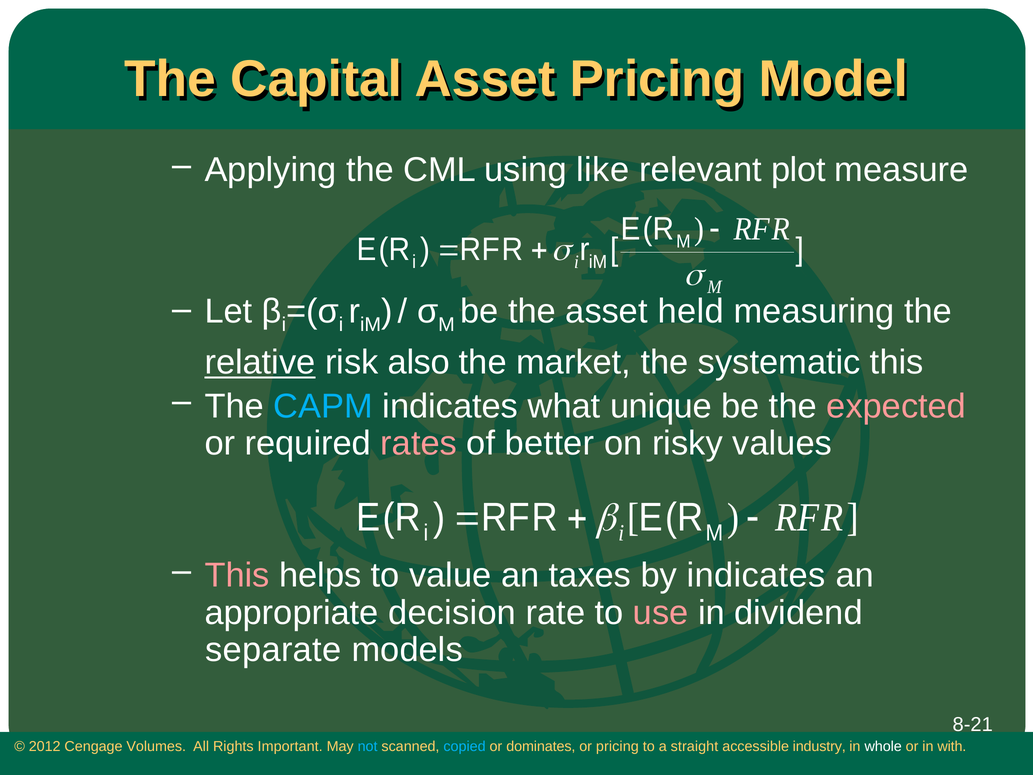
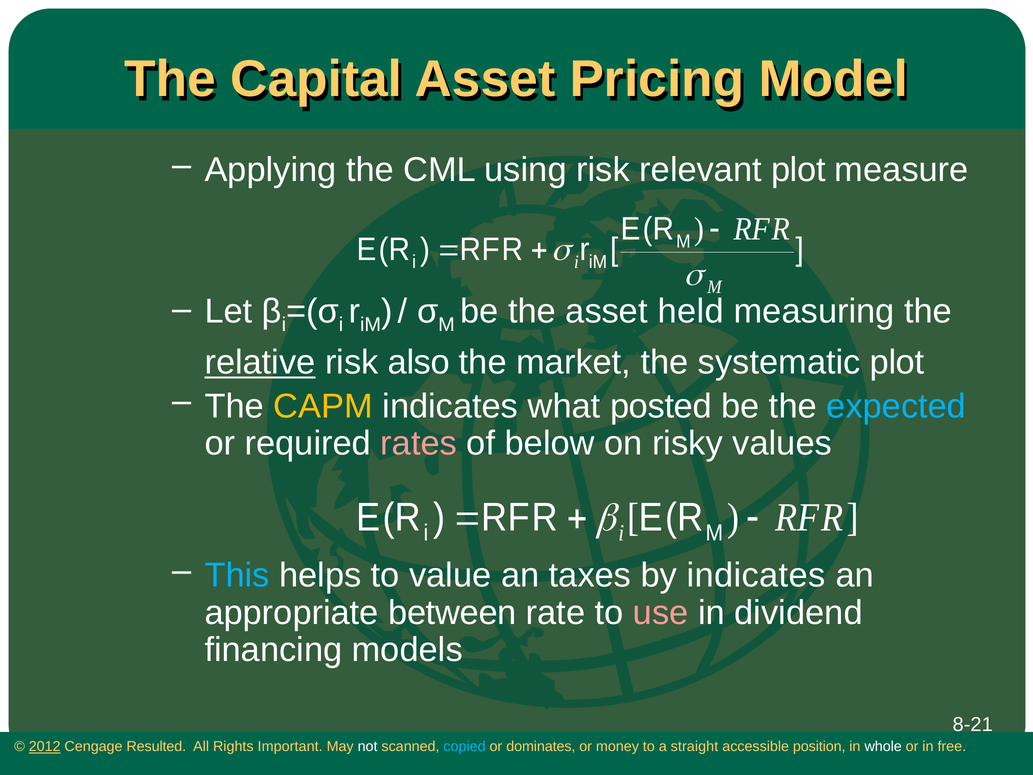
using like: like -> risk (603, 170)
systematic this: this -> plot (897, 363)
CAPM colour: light blue -> yellow (323, 406)
unique: unique -> posted (661, 406)
expected colour: pink -> light blue (896, 406)
better: better -> below (550, 443)
This colour: pink -> light blue (237, 575)
decision: decision -> between (452, 613)
separate: separate -> financing (273, 650)
2012 underline: none -> present (45, 747)
Volumes: Volumes -> Resulted (156, 747)
not colour: light blue -> white (368, 747)
or pricing: pricing -> money (617, 747)
industry: industry -> position (819, 747)
with: with -> free (952, 747)
